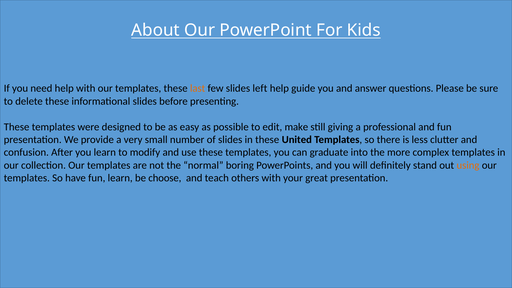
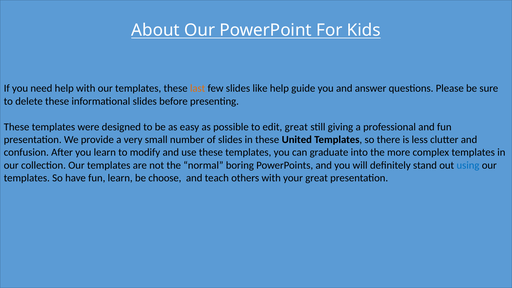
left: left -> like (260, 88)
edit make: make -> great (296, 127)
using colour: orange -> blue (468, 165)
